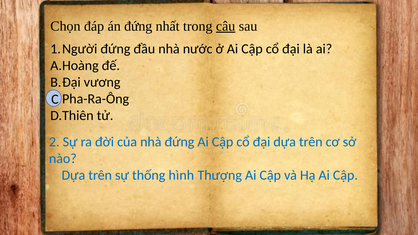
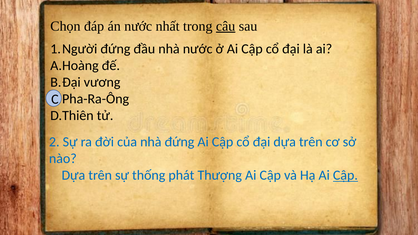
án đứng: đứng -> nước (138, 26)
hình: hình -> phát (181, 175)
Cập underline: none -> present (345, 175)
